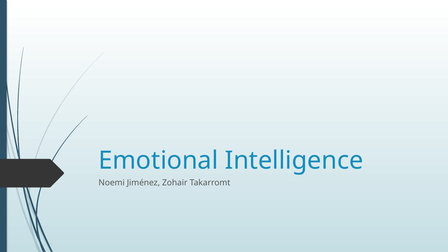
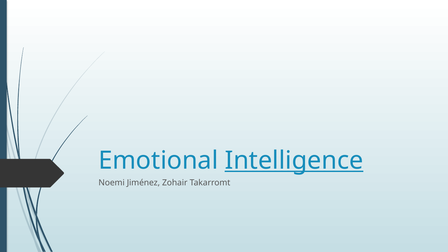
Intelligence underline: none -> present (294, 161)
